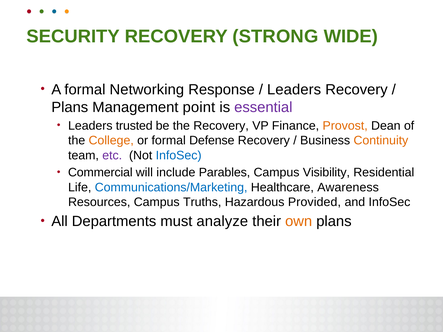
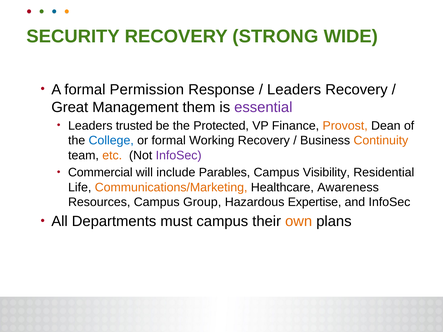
Networking: Networking -> Permission (147, 90)
Plans: Plans -> Great (70, 107)
point: point -> them (199, 107)
the Recovery: Recovery -> Protected (221, 126)
College colour: orange -> blue (111, 141)
Defense: Defense -> Working (212, 141)
etc colour: purple -> orange (112, 155)
InfoSec colour: blue -> purple (179, 155)
Communications/Marketing colour: blue -> orange (171, 187)
Truths: Truths -> Group (202, 202)
Provided: Provided -> Expertise (315, 202)
must analyze: analyze -> campus (222, 222)
